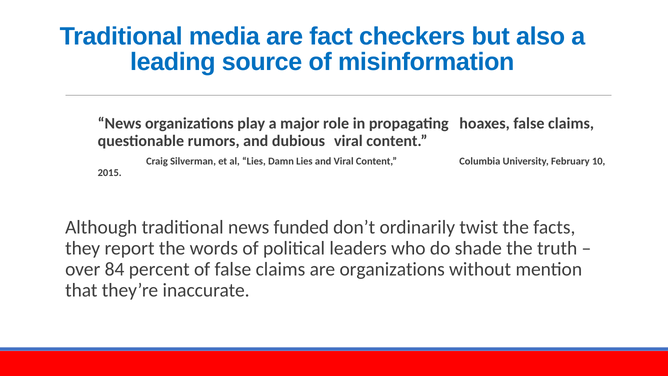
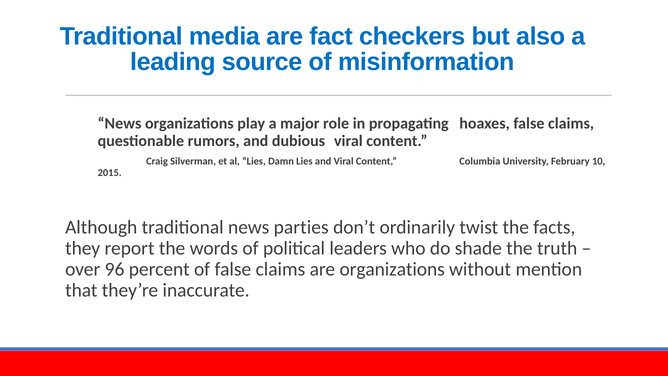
funded: funded -> parties (301, 227)
84: 84 -> 96 (115, 269)
